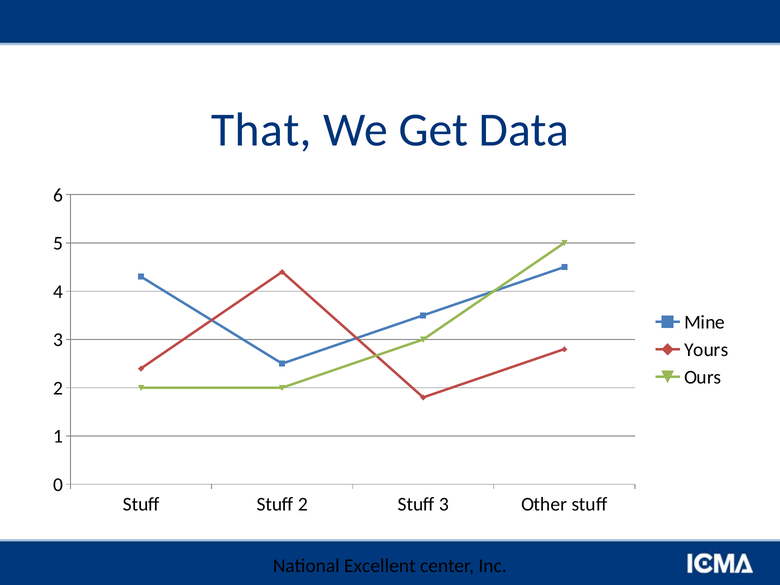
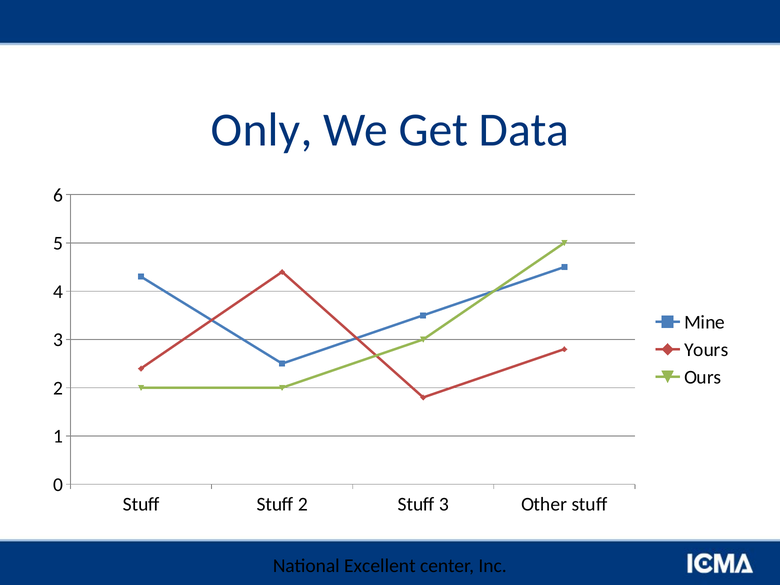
That: That -> Only (262, 130)
